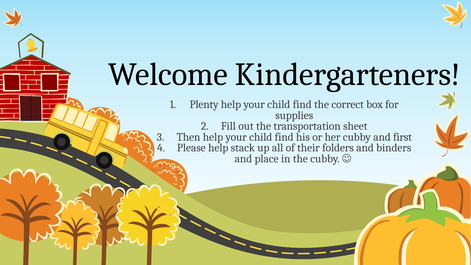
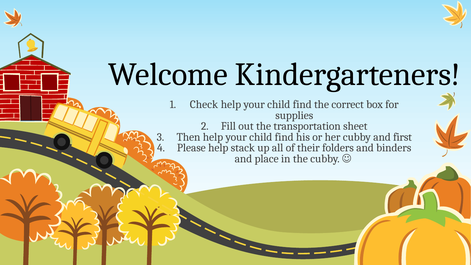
Plenty: Plenty -> Check (204, 105)
